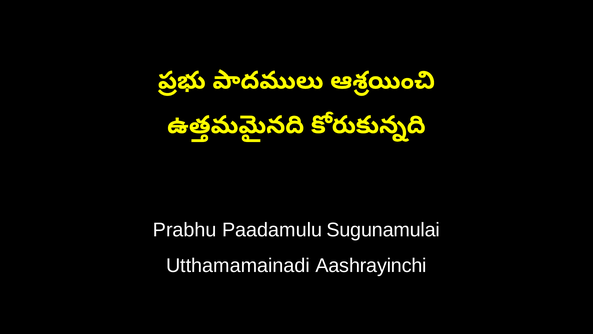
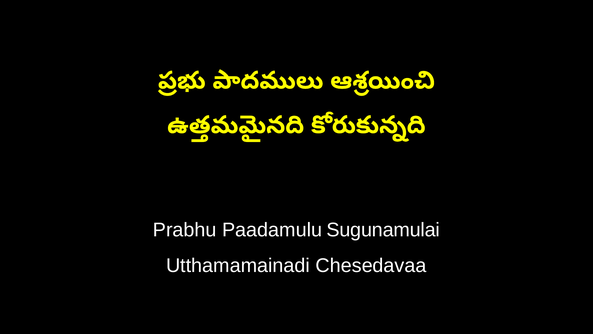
Aashrayinchi: Aashrayinchi -> Chesedavaa (371, 265)
